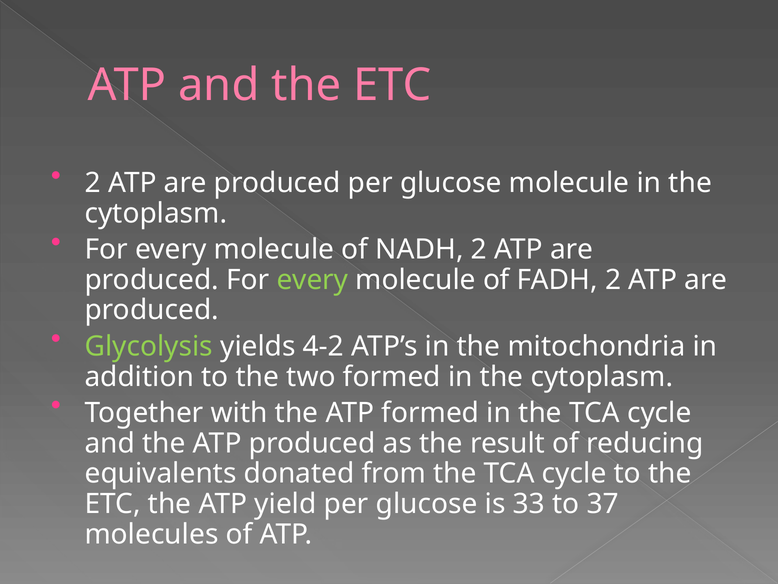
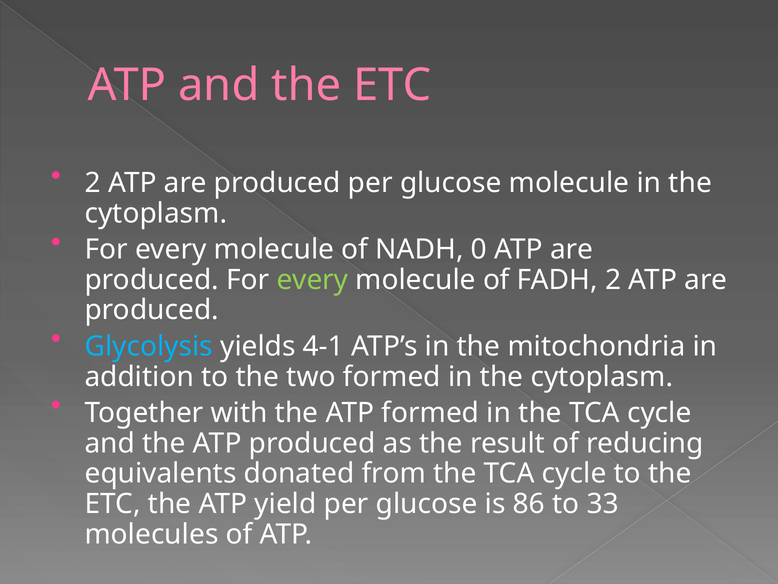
NADH 2: 2 -> 0 (479, 249)
Glycolysis colour: light green -> light blue (149, 346)
4-2: 4-2 -> 4-1 (323, 346)
33: 33 -> 86 (529, 504)
37: 37 -> 33 (603, 504)
